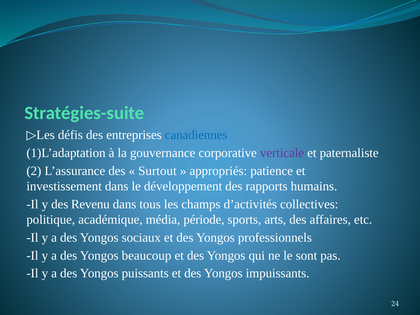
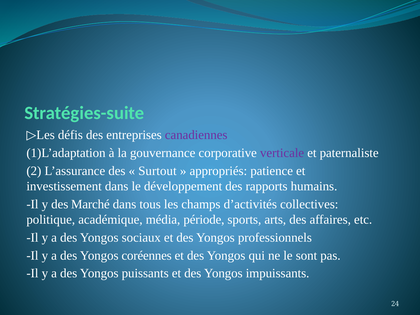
canadiennes colour: blue -> purple (196, 135)
Revenu: Revenu -> Marché (90, 204)
beaucoup: beaucoup -> coréennes (147, 255)
